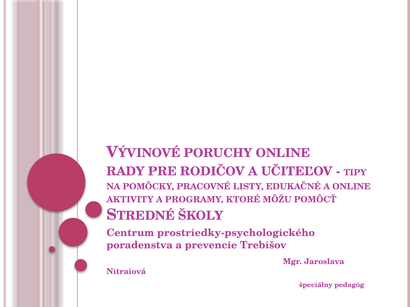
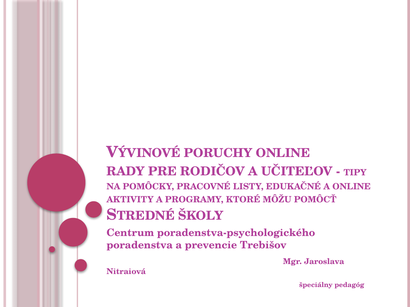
prostriedky-psychologického: prostriedky-psychologického -> poradenstva-psychologického (236, 233)
